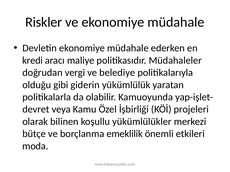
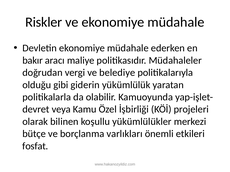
kredi: kredi -> bakır (33, 61)
emeklilik: emeklilik -> varlıkları (125, 134)
moda: moda -> fosfat (35, 146)
